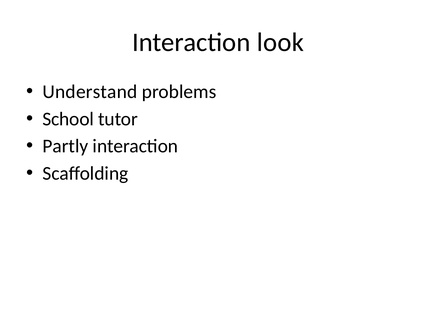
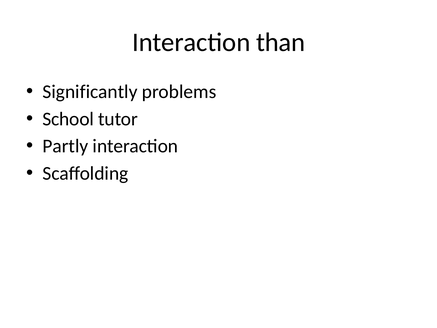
look: look -> than (281, 42)
Understand: Understand -> Significantly (90, 92)
